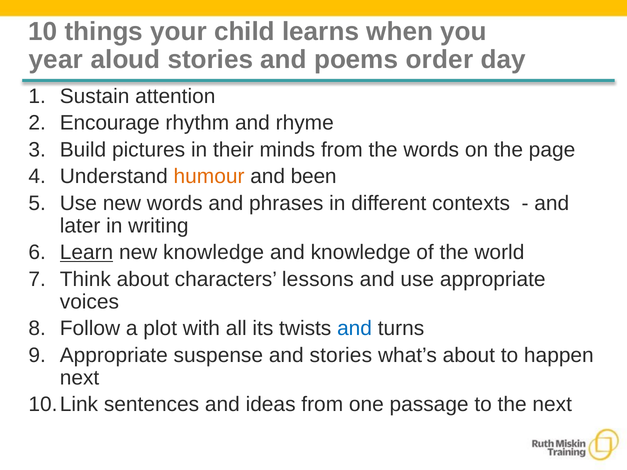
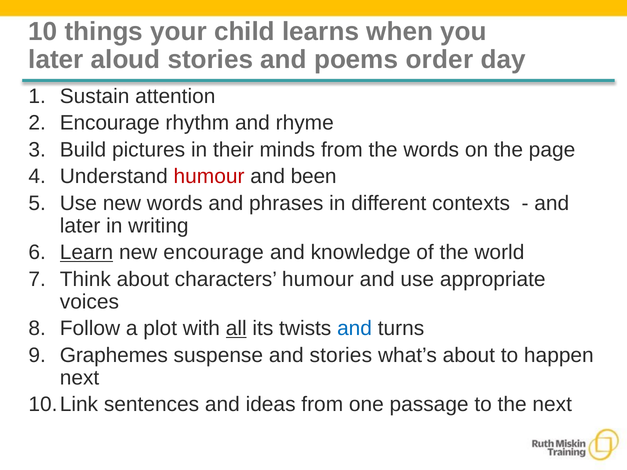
year: year -> later (56, 60)
humour colour: orange -> red (209, 177)
new knowledge: knowledge -> encourage (214, 253)
characters lessons: lessons -> humour (318, 279)
all underline: none -> present (236, 329)
Appropriate: Appropriate -> Graphemes (114, 355)
